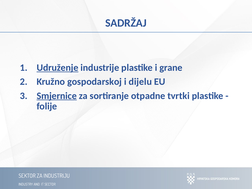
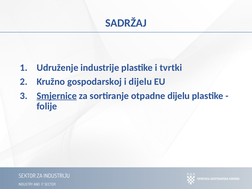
Udruženje underline: present -> none (57, 68)
grane: grane -> tvrtki (171, 68)
otpadne tvrtki: tvrtki -> dijelu (179, 96)
